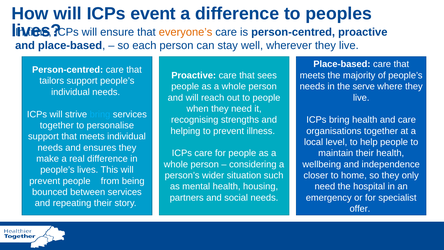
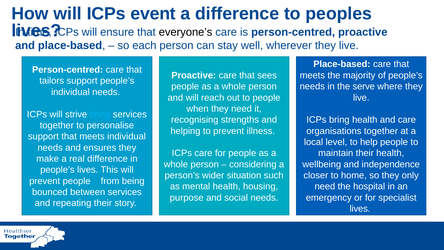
everyone’s colour: orange -> black (186, 32)
partners: partners -> purpose (187, 197)
offer: offer -> lives (360, 209)
